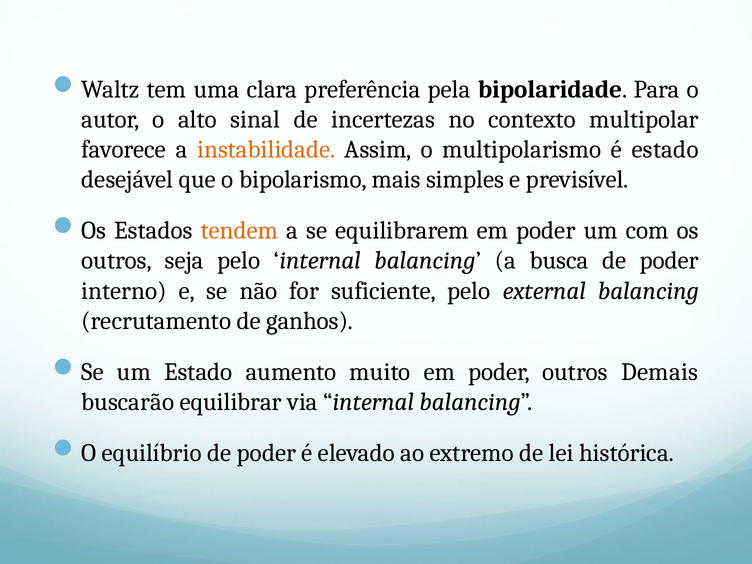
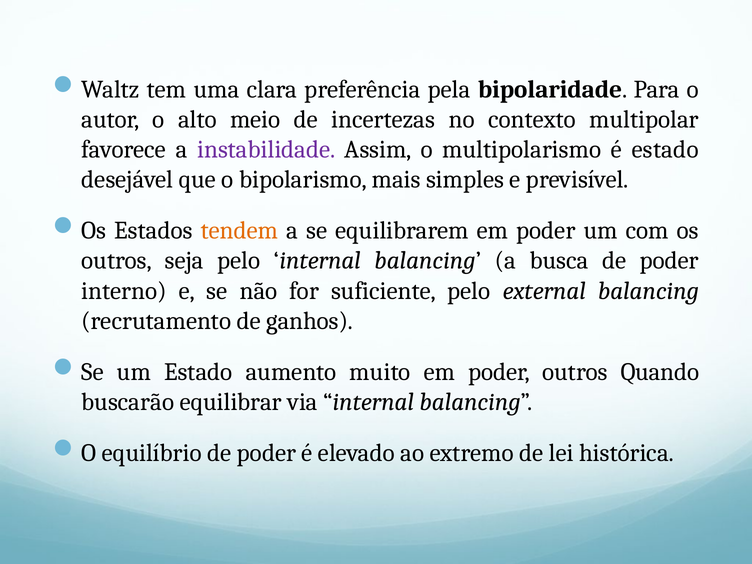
sinal: sinal -> meio (255, 119)
instabilidade colour: orange -> purple (266, 150)
Demais: Demais -> Quando (660, 372)
